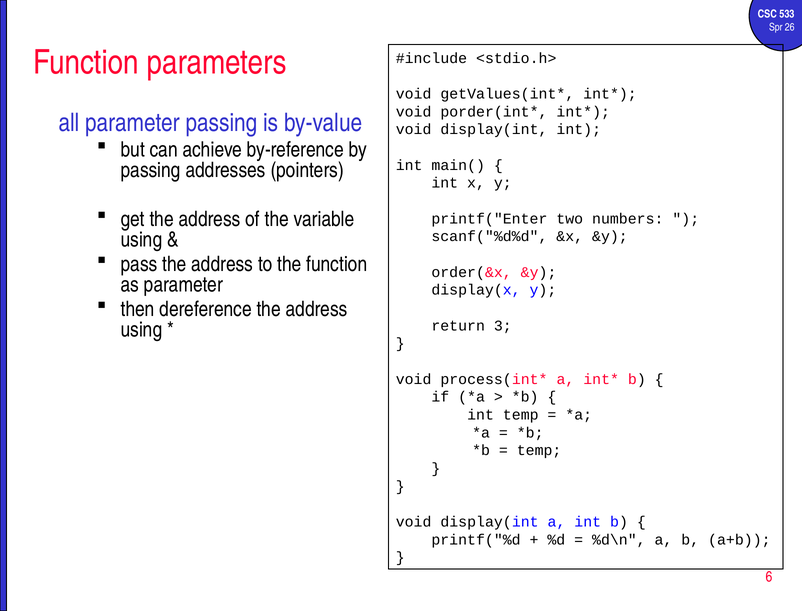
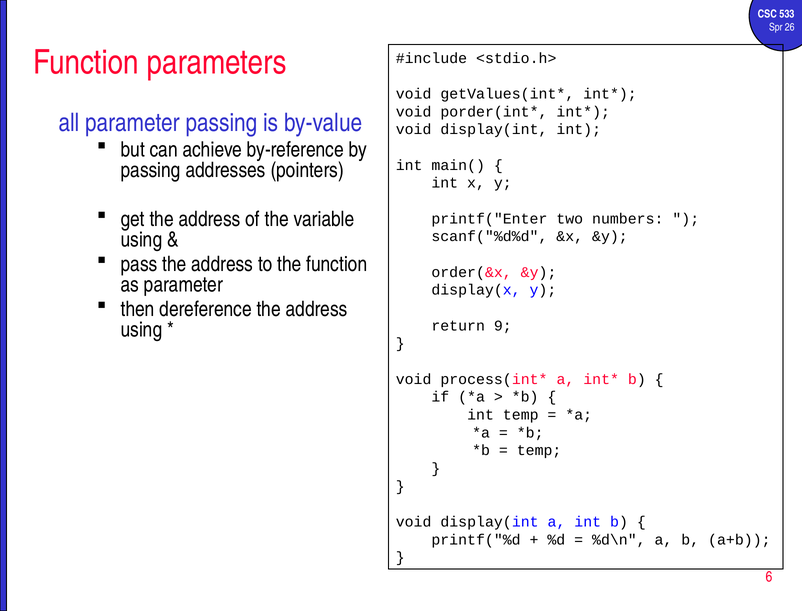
3: 3 -> 9 (503, 326)
